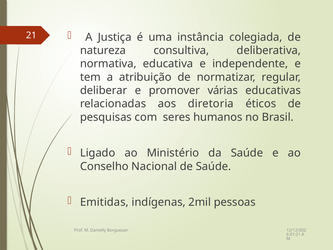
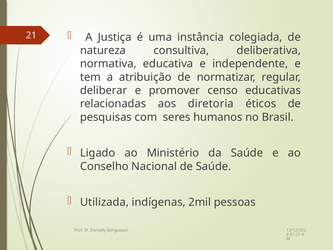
várias: várias -> censo (223, 90)
Emitidas: Emitidas -> Utilizada (104, 202)
